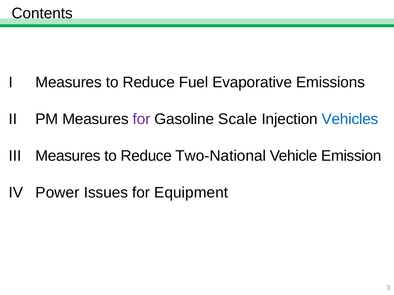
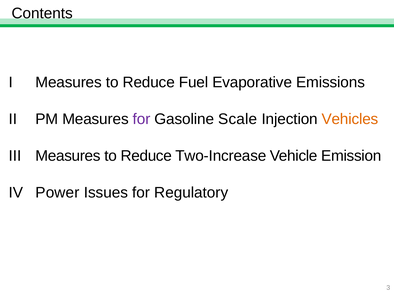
Vehicles colour: blue -> orange (350, 119)
Two-National: Two-National -> Two-Increase (221, 156)
Equipment: Equipment -> Regulatory (191, 193)
